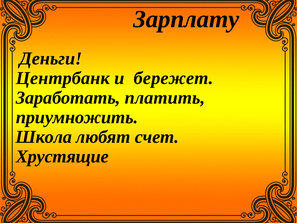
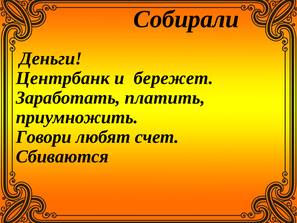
Зарплату: Зарплату -> Собирали (186, 19)
Школа: Школа -> Говори (44, 137)
Хрустящие: Хрустящие -> Сбиваются (62, 156)
